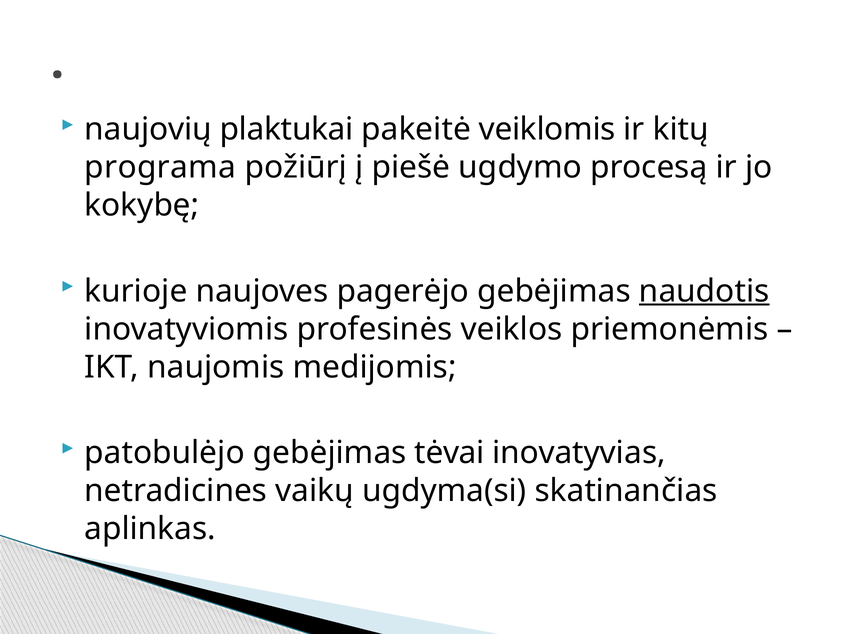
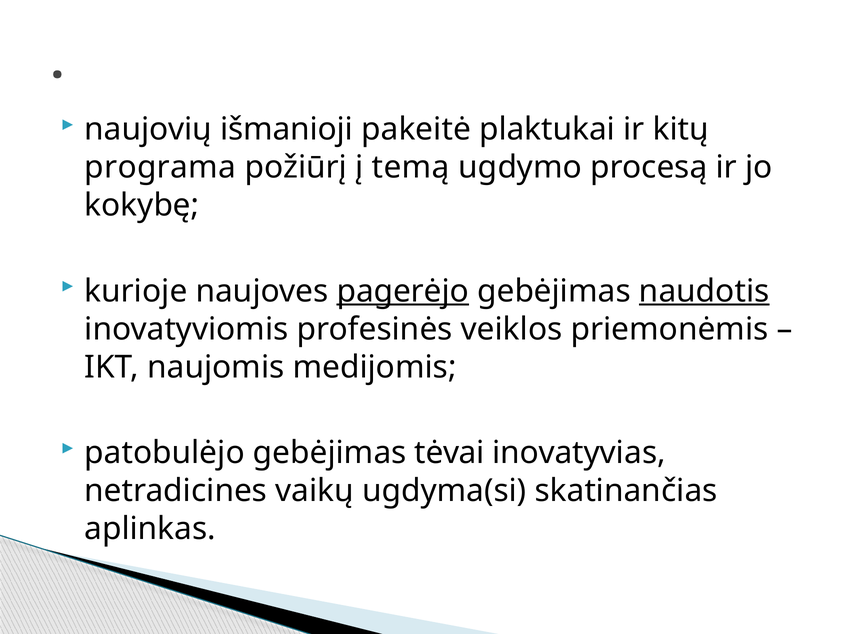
plaktukai: plaktukai -> išmanioji (287, 129)
veiklomis: veiklomis -> plaktukai (547, 129)
piešė: piešė -> temą (411, 167)
pagerėjo underline: none -> present (403, 291)
